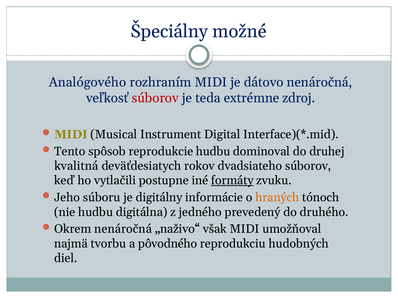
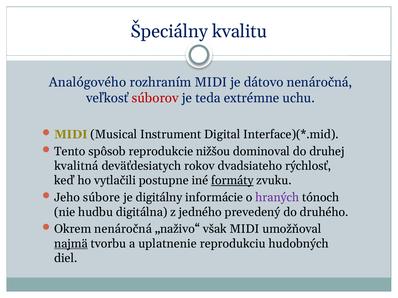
možné: možné -> kvalitu (240, 31)
zdroj: zdroj -> uchu (299, 98)
reprodukcie hudbu: hudbu -> nižšou (213, 152)
dvadsiateho súborov: súborov -> rýchlosť (308, 166)
súboru: súboru -> súbore (102, 198)
hraných colour: orange -> purple (277, 198)
najmä underline: none -> present (71, 244)
pôvodného: pôvodného -> uplatnenie (168, 244)
